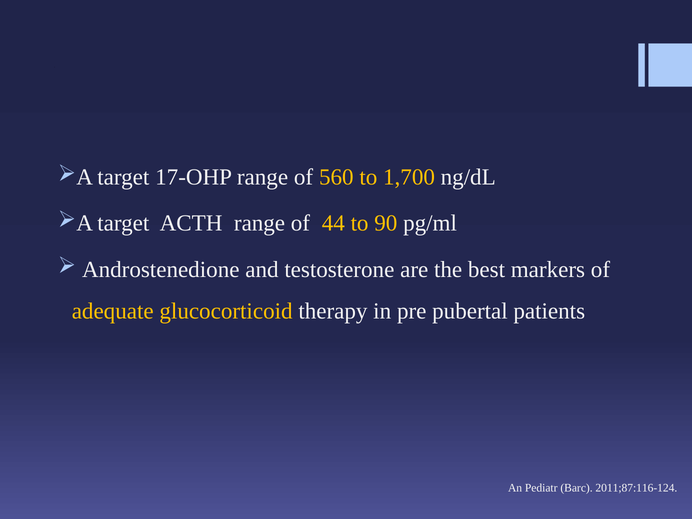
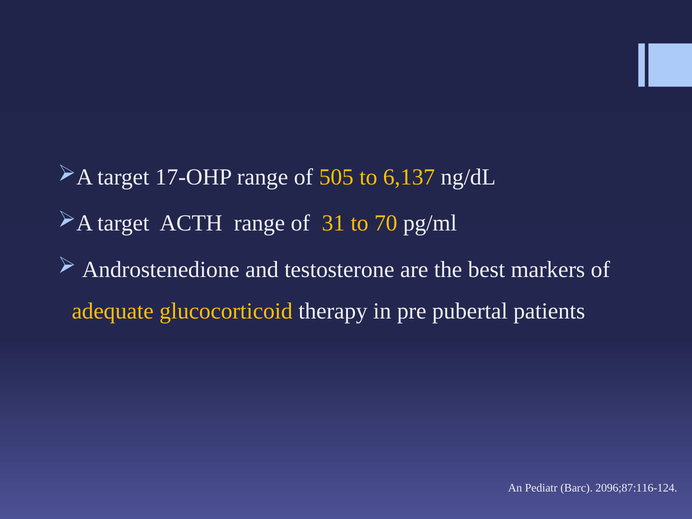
560: 560 -> 505 (336, 177)
1,700: 1,700 -> 6,137 (409, 177)
44: 44 -> 31 (333, 223)
90: 90 -> 70 (386, 223)
2011;87:116-124: 2011;87:116-124 -> 2096;87:116-124 (636, 488)
